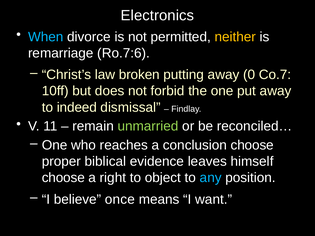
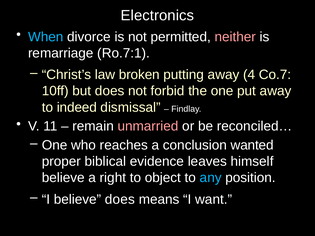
neither colour: yellow -> pink (235, 37)
Ro.7:6: Ro.7:6 -> Ro.7:1 (124, 53)
0: 0 -> 4 (249, 75)
unmarried colour: light green -> pink (148, 126)
conclusion choose: choose -> wanted (252, 145)
choose: choose -> believe (63, 178)
believe once: once -> does (120, 200)
